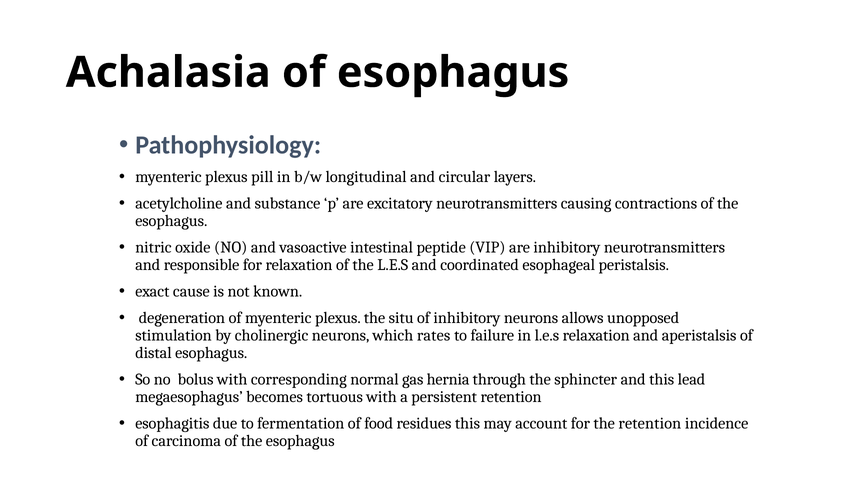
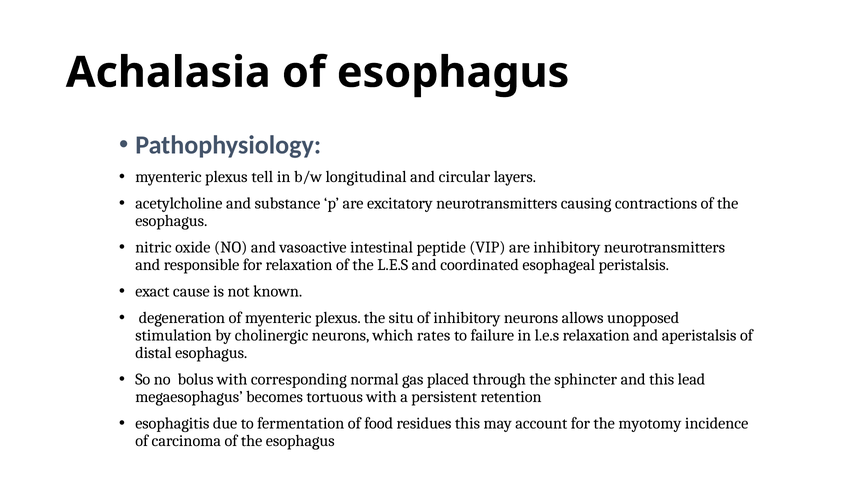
pill: pill -> tell (262, 177)
hernia: hernia -> placed (448, 379)
the retention: retention -> myotomy (650, 423)
